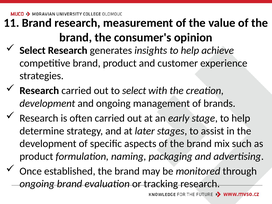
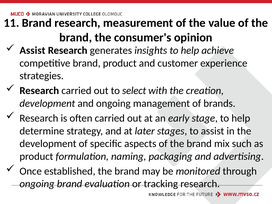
Select: Select -> Assist (32, 50)
